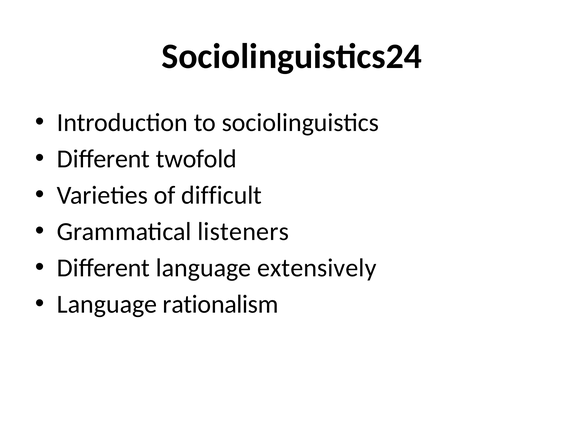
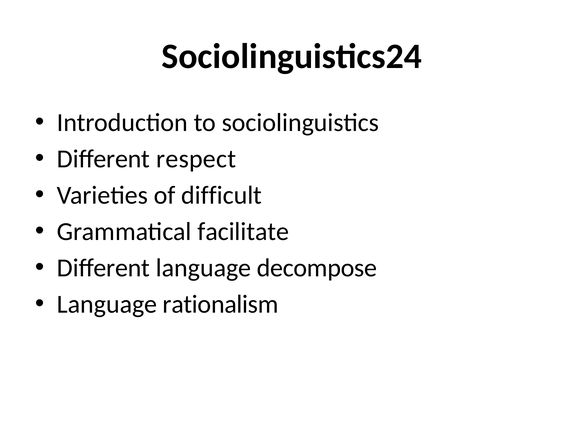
twofold: twofold -> respect (196, 159)
listeners: listeners -> facilitate (243, 232)
extensively: extensively -> decompose (317, 268)
